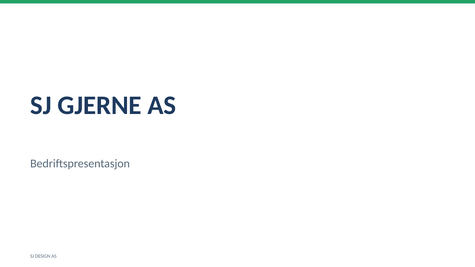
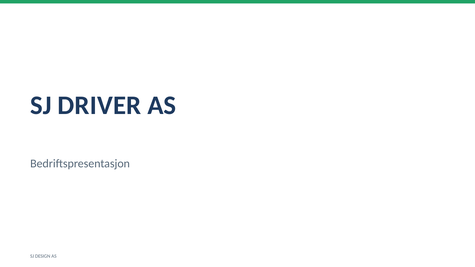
GJERNE: GJERNE -> DRIVER (99, 105)
